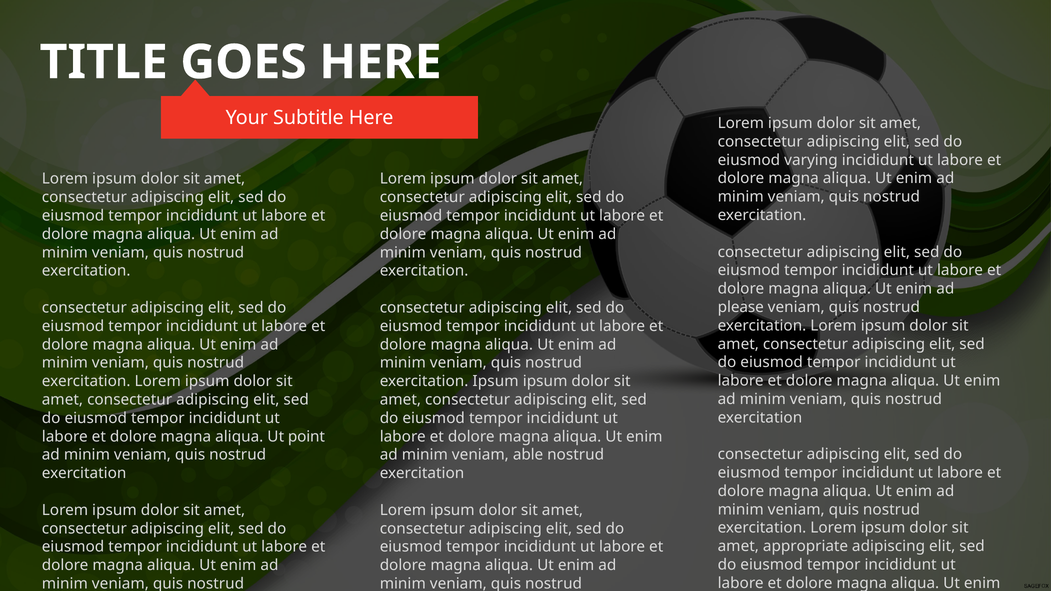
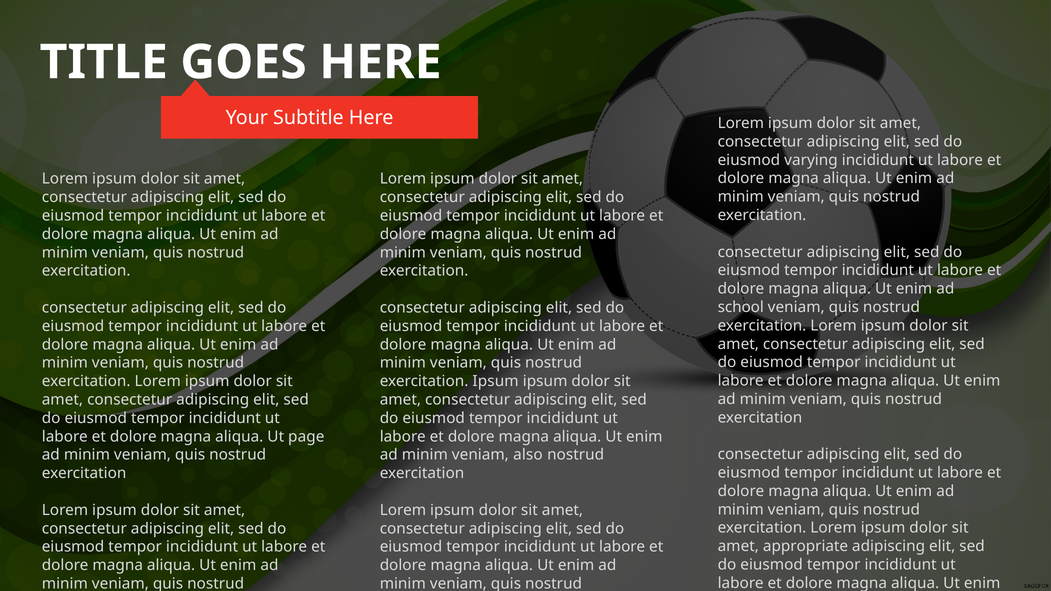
please: please -> school (741, 307)
point: point -> page (306, 437)
able: able -> also (528, 455)
